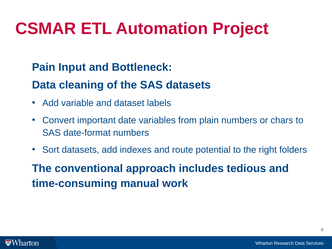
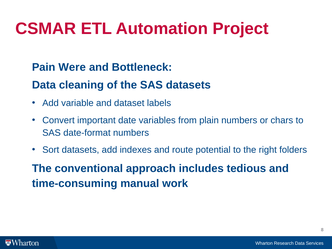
Input: Input -> Were (72, 67)
